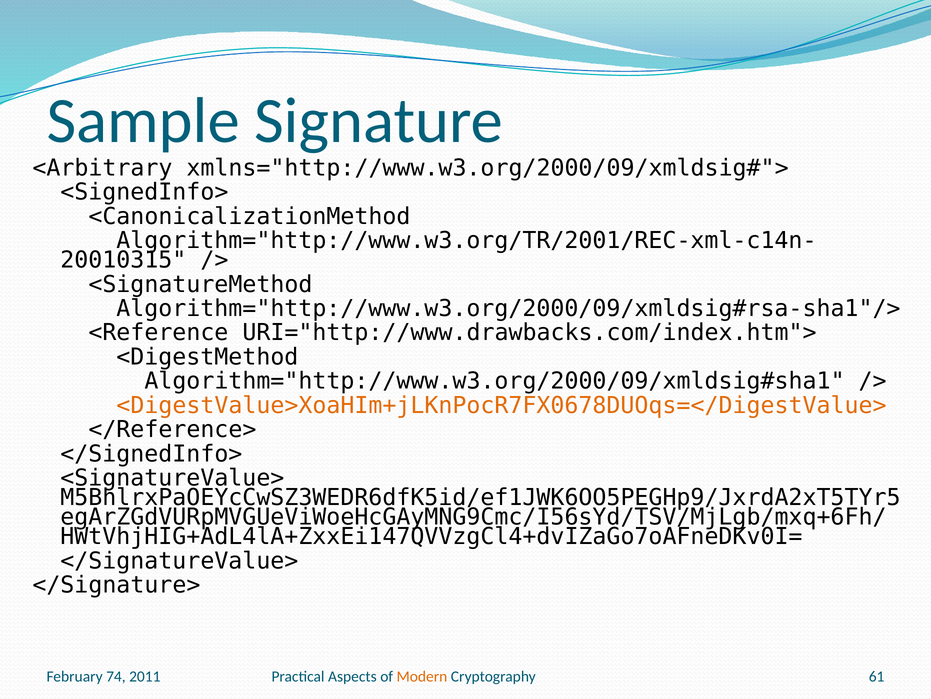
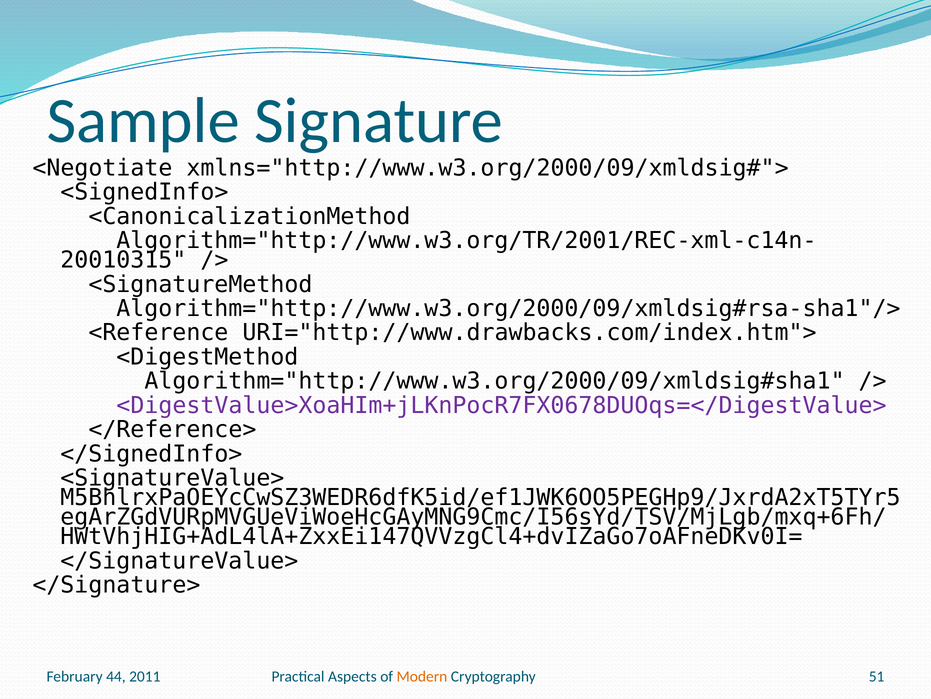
<Arbitrary: <Arbitrary -> <Negotiate (102, 168)
<DigestValue>XoaHIm+jLKnPocR7FX0678DUOqs=</DigestValue> colour: orange -> purple (501, 405)
61: 61 -> 51 (877, 676)
74: 74 -> 44 (116, 676)
